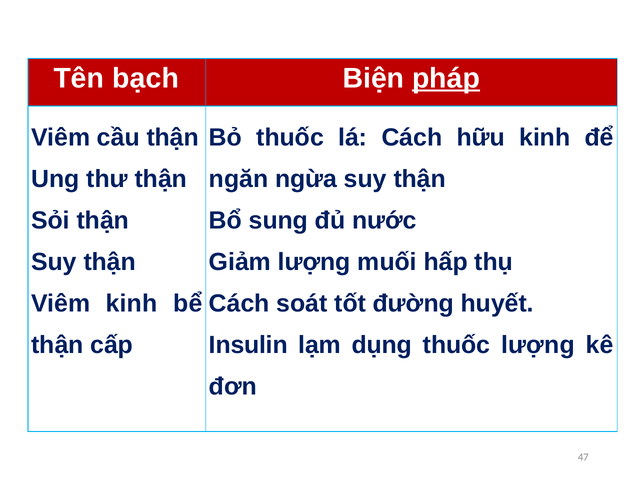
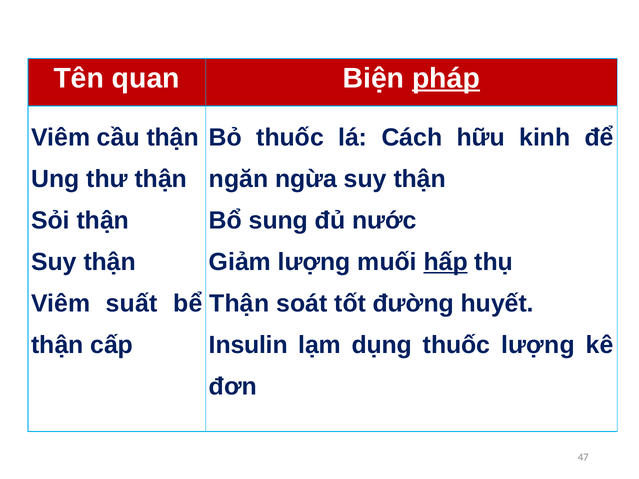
bạch: bạch -> quan (146, 78)
hấp underline: none -> present (446, 262)
Viêm kinh: kinh -> suất (132, 304)
Cách: Cách -> Thận (239, 304)
